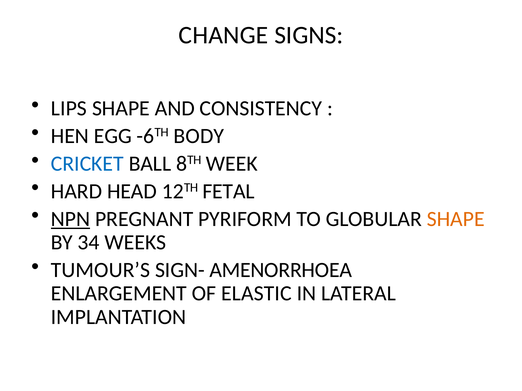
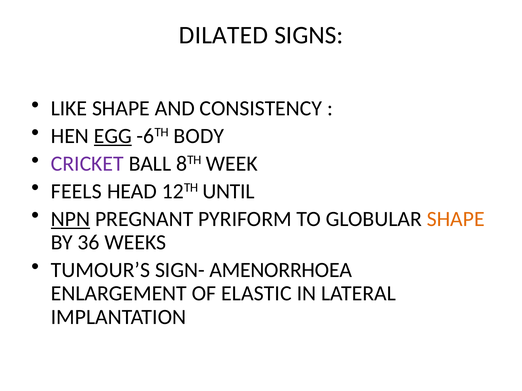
CHANGE: CHANGE -> DILATED (223, 35)
LIPS: LIPS -> LIKE (69, 109)
EGG underline: none -> present (113, 136)
CRICKET colour: blue -> purple (87, 164)
HARD: HARD -> FEELS (76, 192)
FETAL: FETAL -> UNTIL (229, 192)
34: 34 -> 36 (89, 243)
